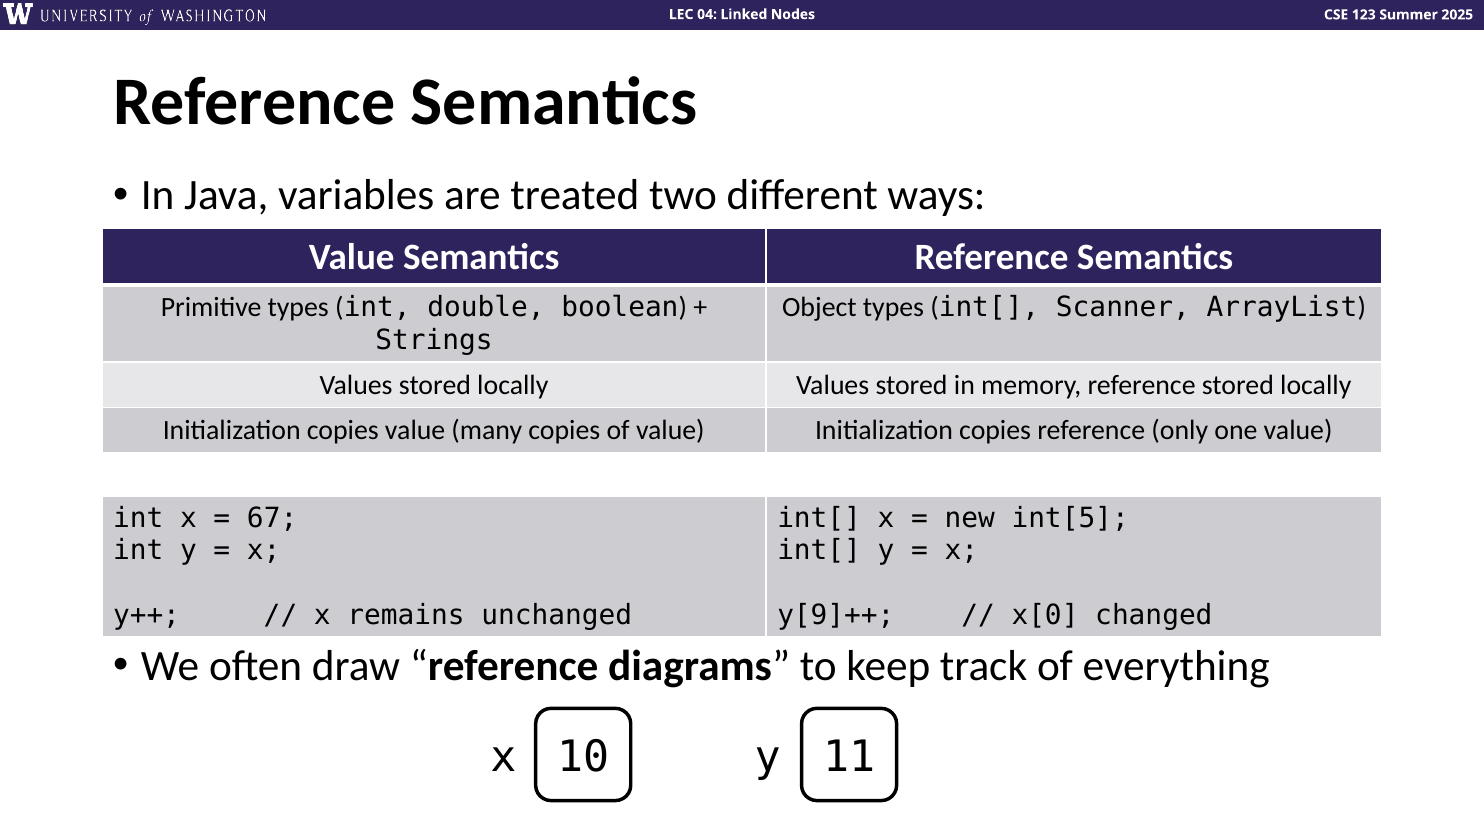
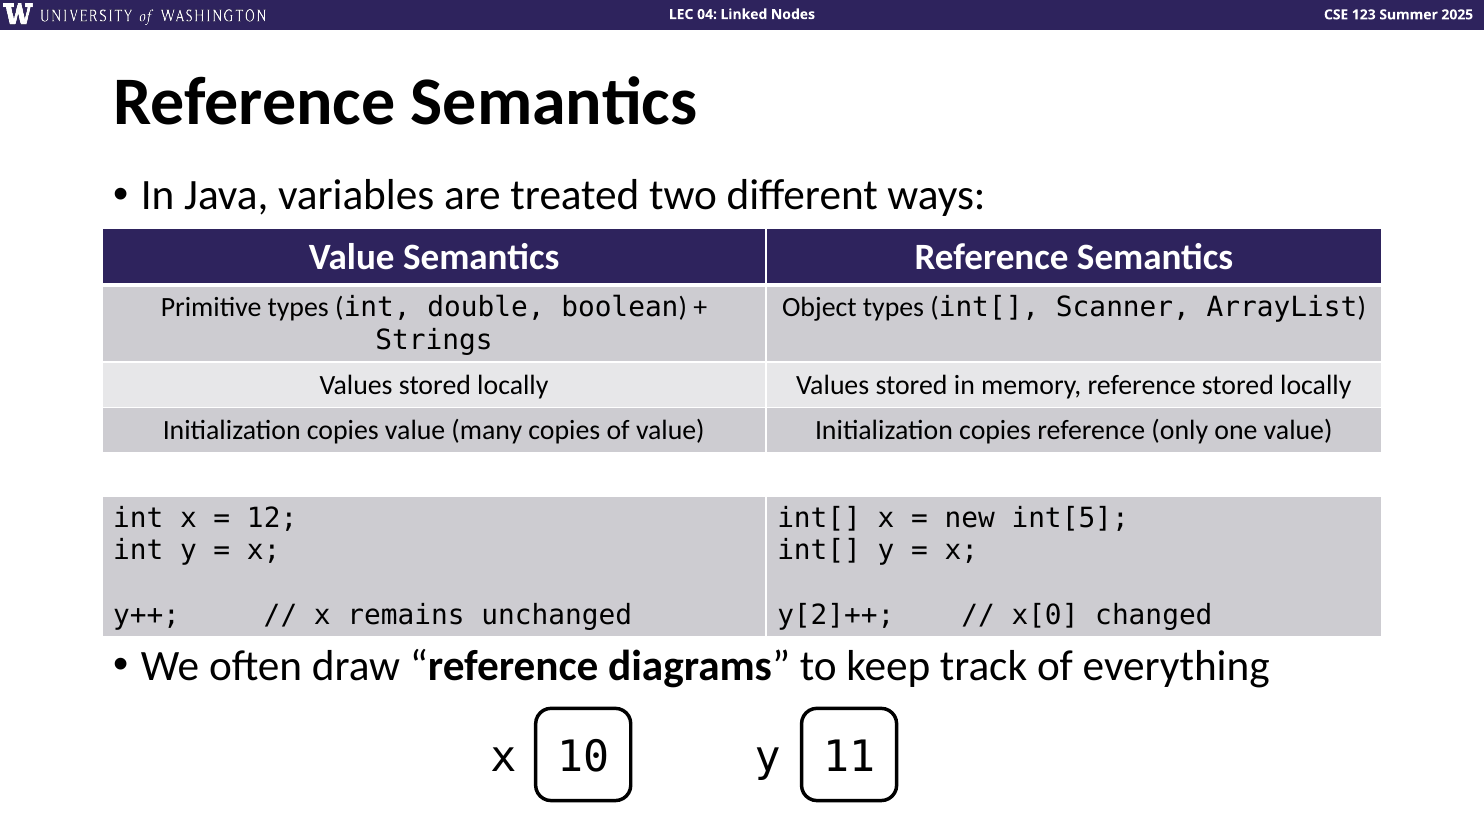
67: 67 -> 12 (272, 518)
y[9]++: y[9]++ -> y[2]++ (836, 615)
